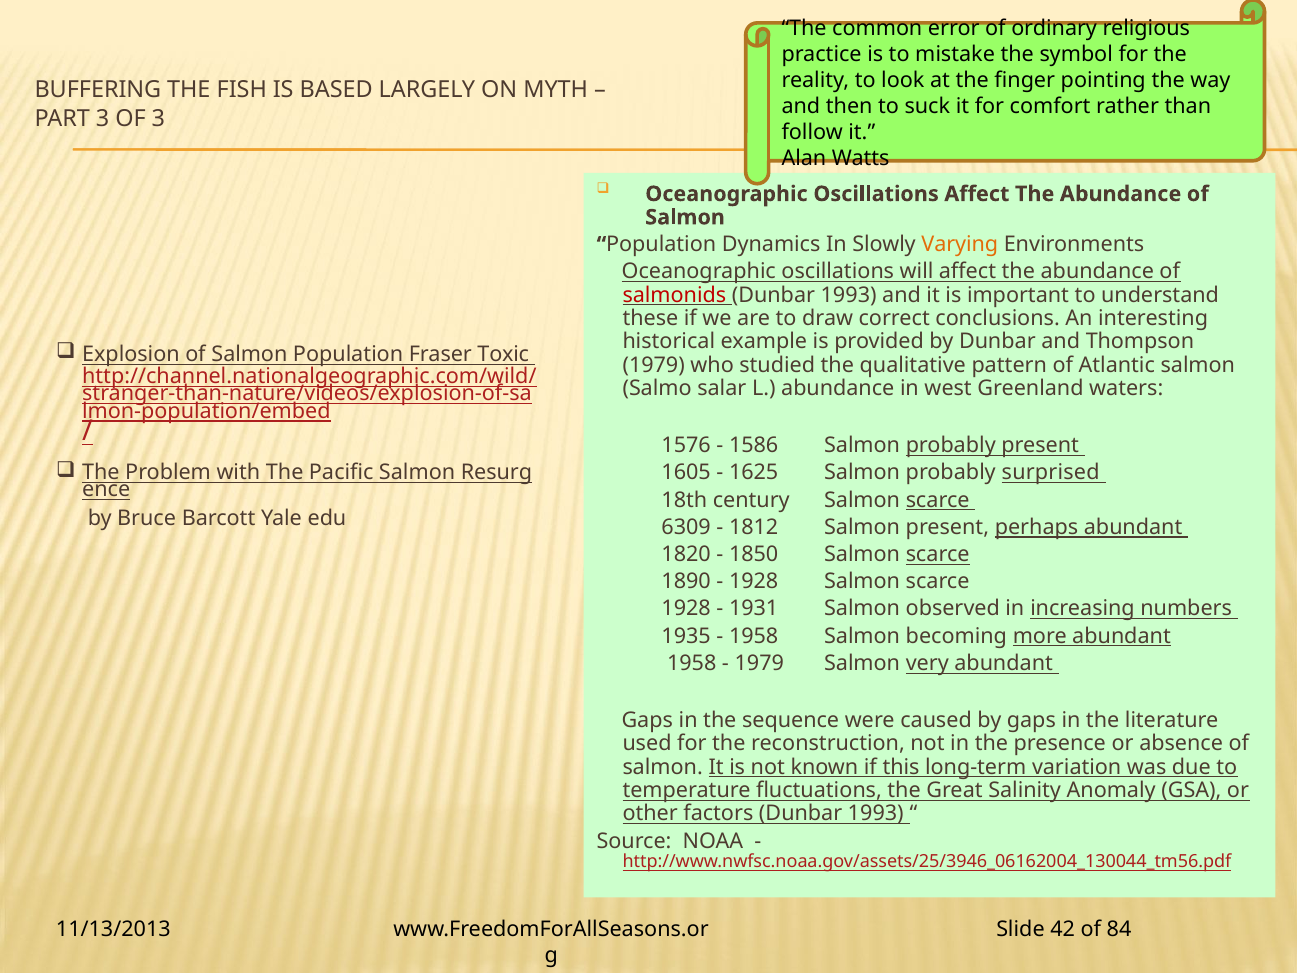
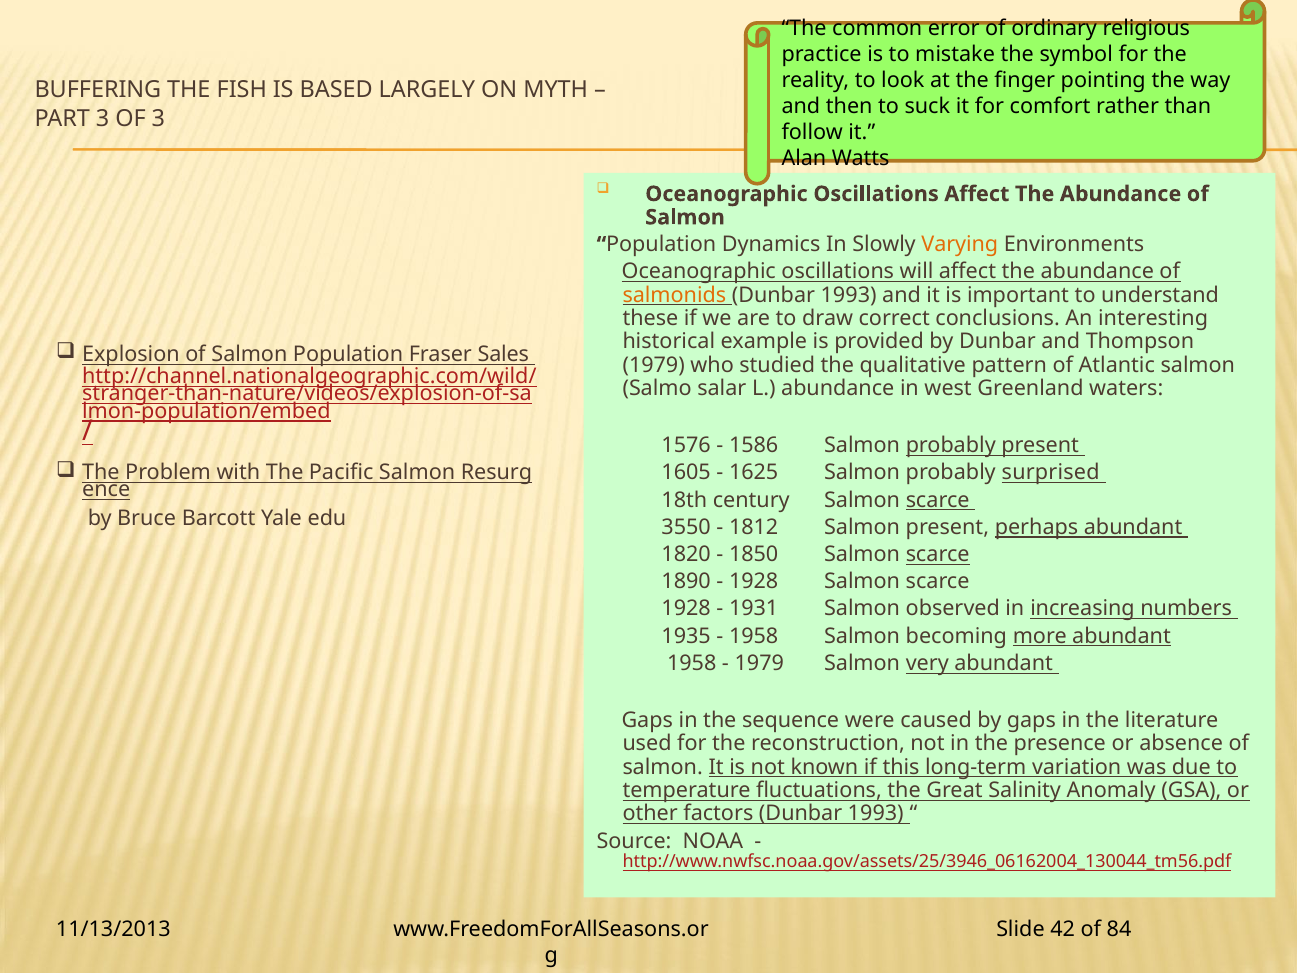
salmonids colour: red -> orange (674, 295)
Toxic: Toxic -> Sales (503, 354)
6309: 6309 -> 3550 (686, 527)
